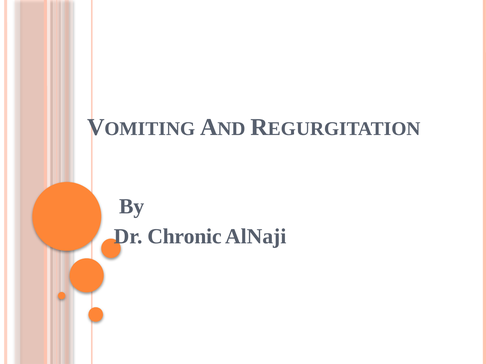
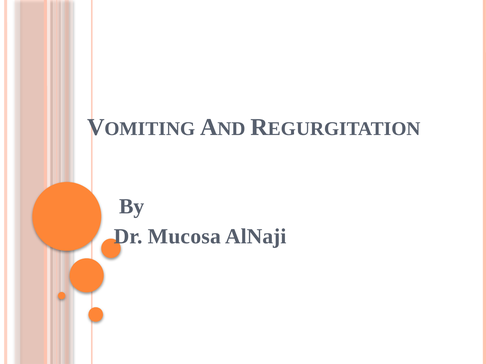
Chronic: Chronic -> Mucosa (184, 237)
